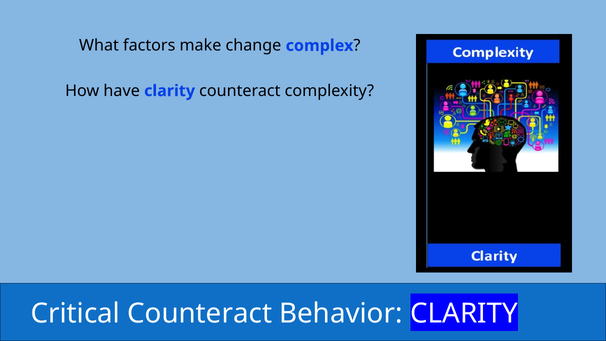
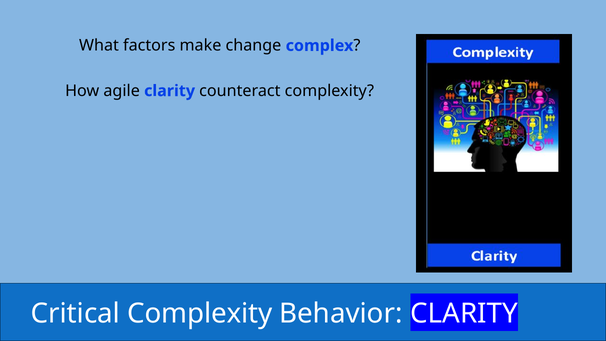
have: have -> agile (122, 91)
Critical Counteract: Counteract -> Complexity (200, 314)
